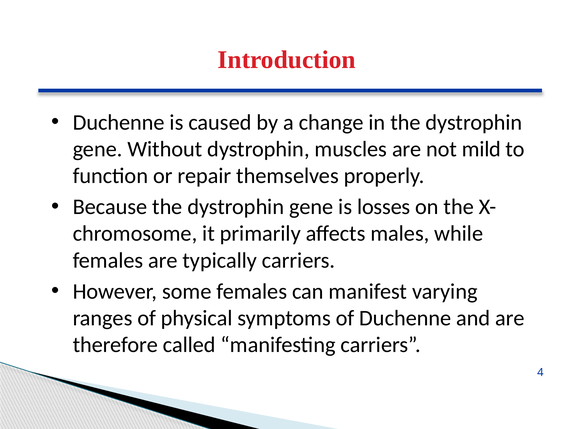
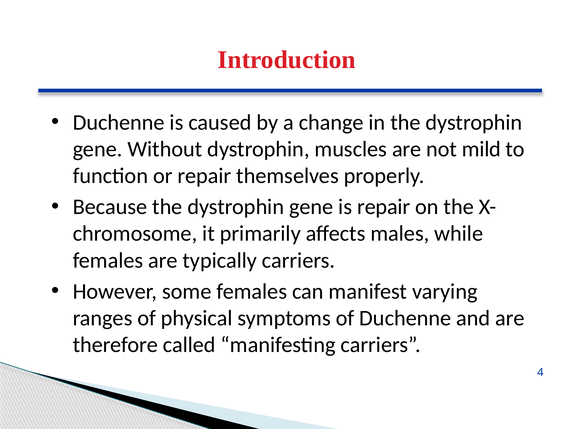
is losses: losses -> repair (384, 207)
